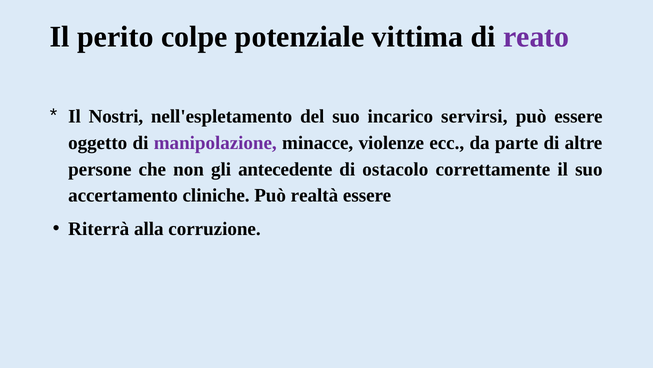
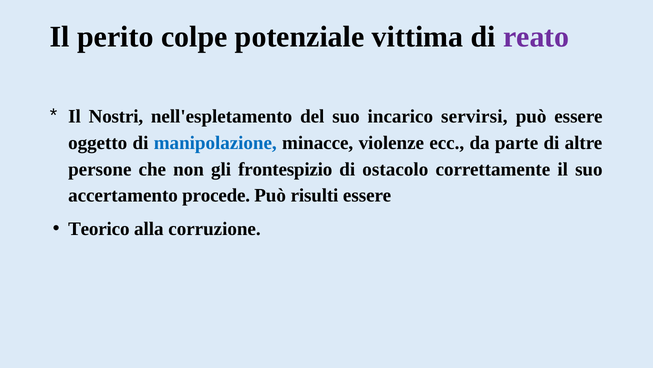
manipolazione colour: purple -> blue (215, 143)
antecedente: antecedente -> frontespizio (285, 169)
cliniche: cliniche -> procede (216, 195)
realtà: realtà -> risulti (315, 195)
Riterrà: Riterrà -> Teorico (99, 228)
